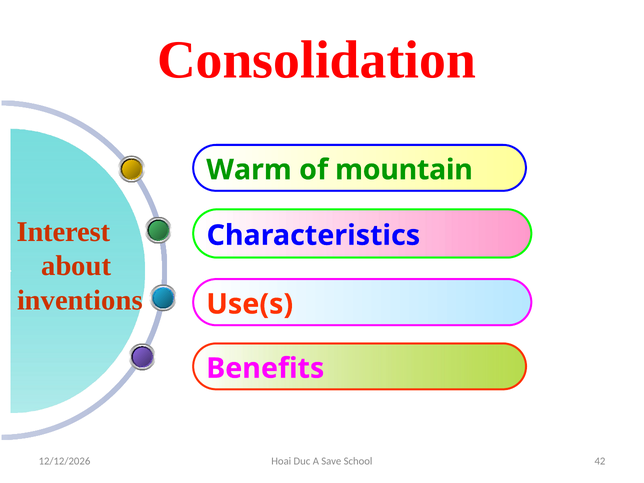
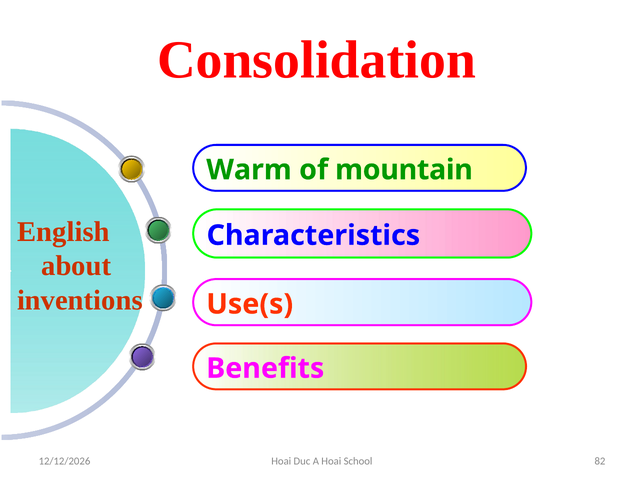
Interest: Interest -> English (63, 232)
A Save: Save -> Hoai (331, 461)
42: 42 -> 82 (600, 461)
